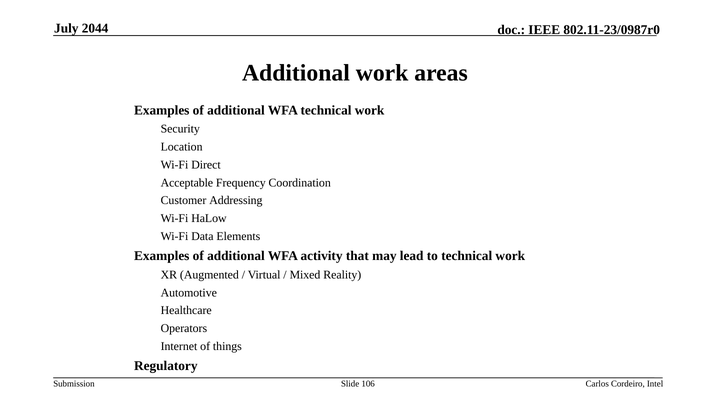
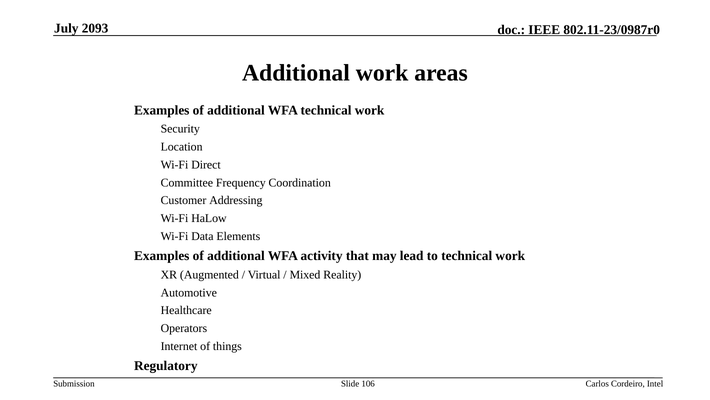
2044: 2044 -> 2093 (95, 28)
Acceptable: Acceptable -> Committee (187, 182)
